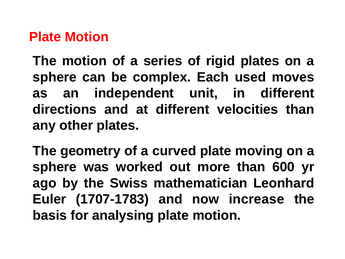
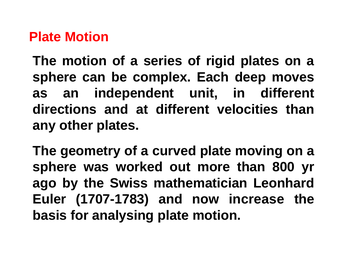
used: used -> deep (250, 77)
600: 600 -> 800 (283, 167)
